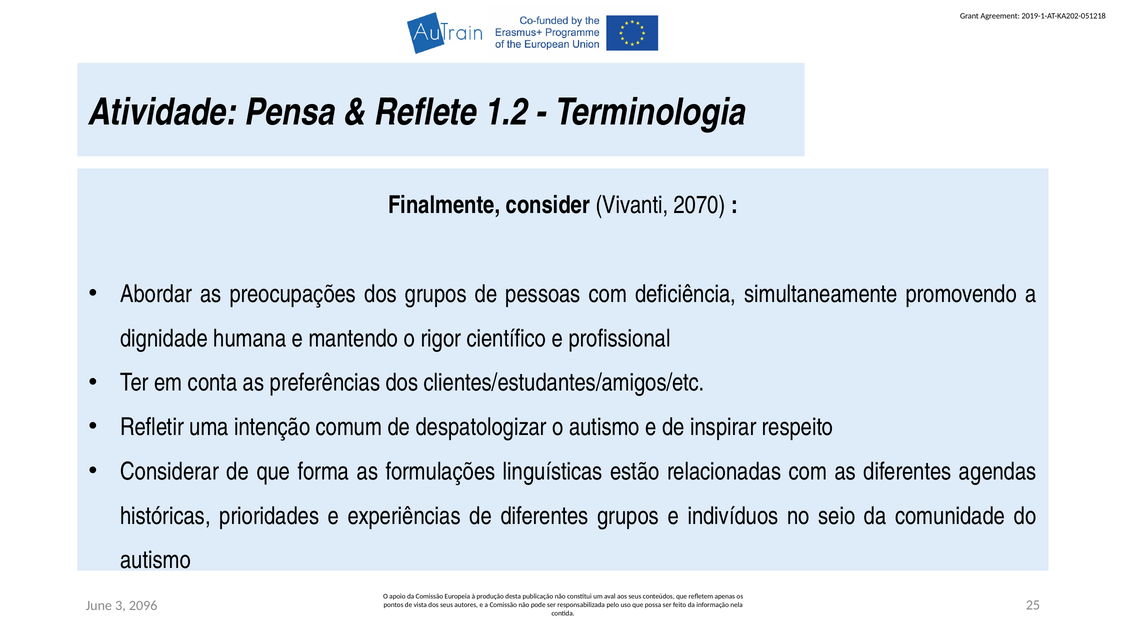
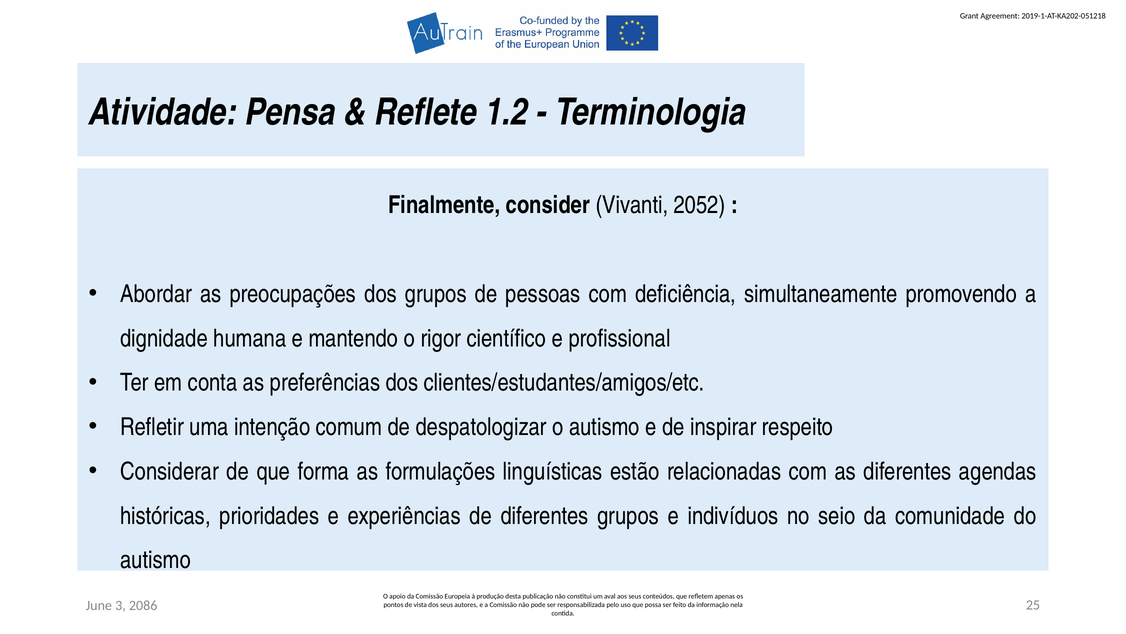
2070: 2070 -> 2052 (700, 205)
2096: 2096 -> 2086 (143, 605)
